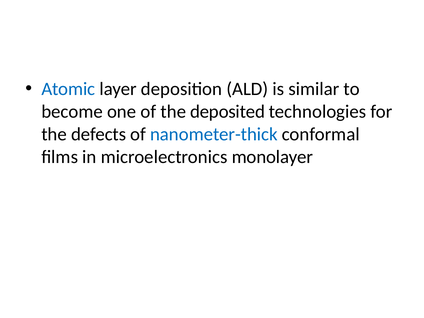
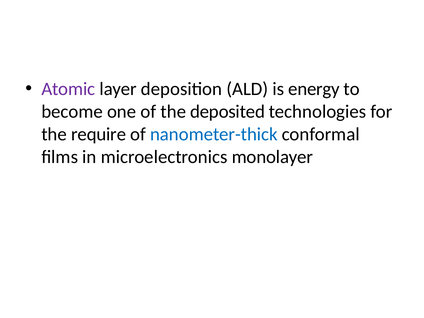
Atomic colour: blue -> purple (68, 89)
similar: similar -> energy (314, 89)
defects: defects -> require (99, 134)
